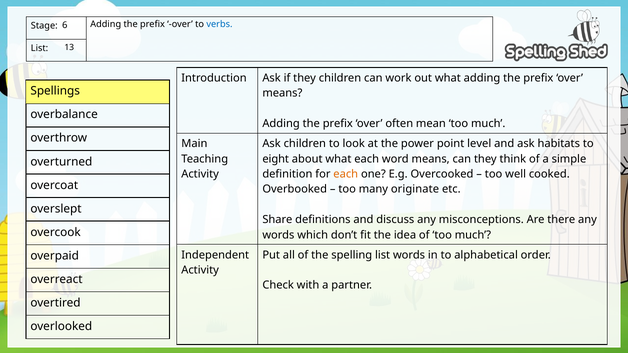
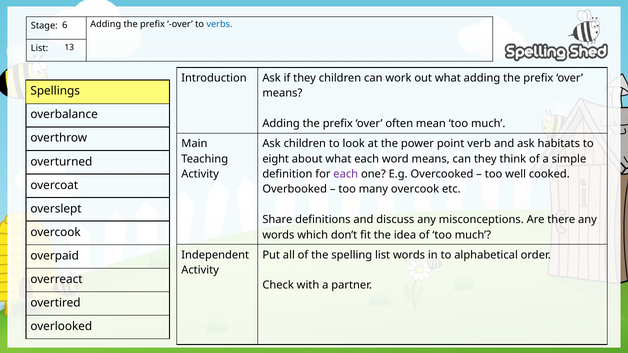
level: level -> verb (479, 144)
each colour: orange -> purple (346, 174)
many originate: originate -> overcook (415, 189)
